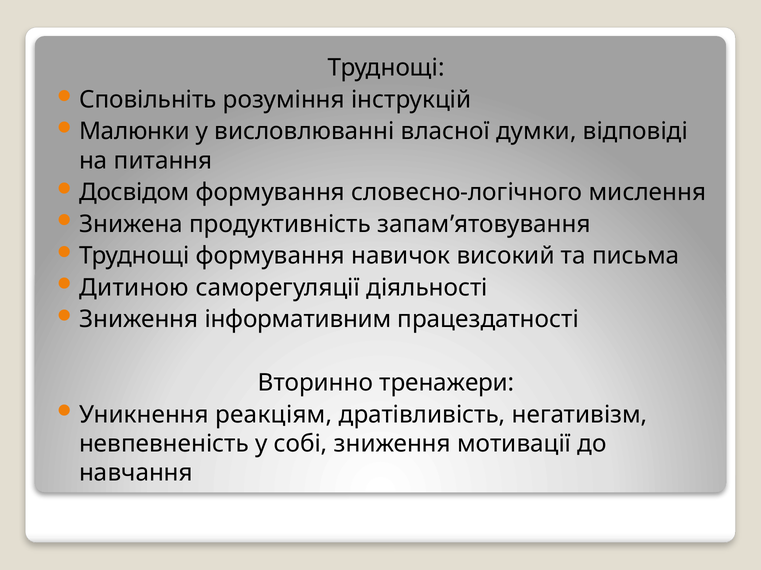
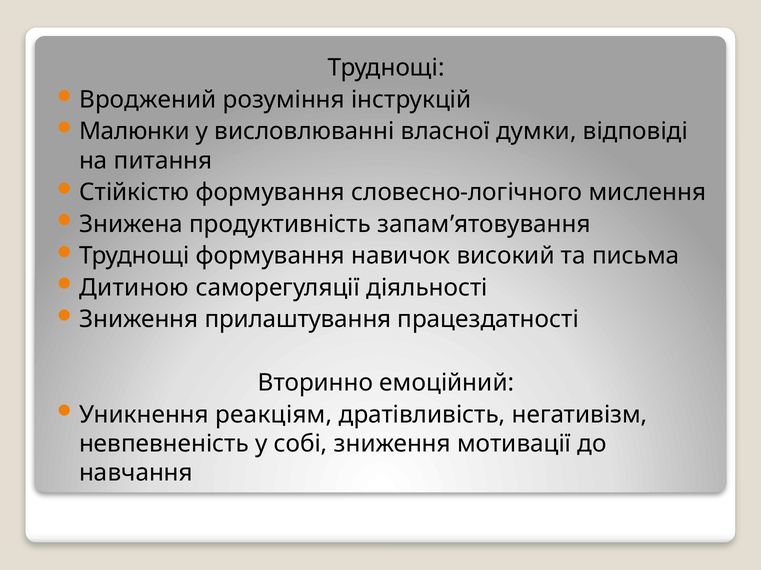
Сповільніть: Сповільніть -> Вроджений (148, 100)
Досвідом: Досвідом -> Стійкістю (134, 193)
інформативним: інформативним -> прилаштування (298, 320)
тренажери: тренажери -> емоційний (447, 383)
